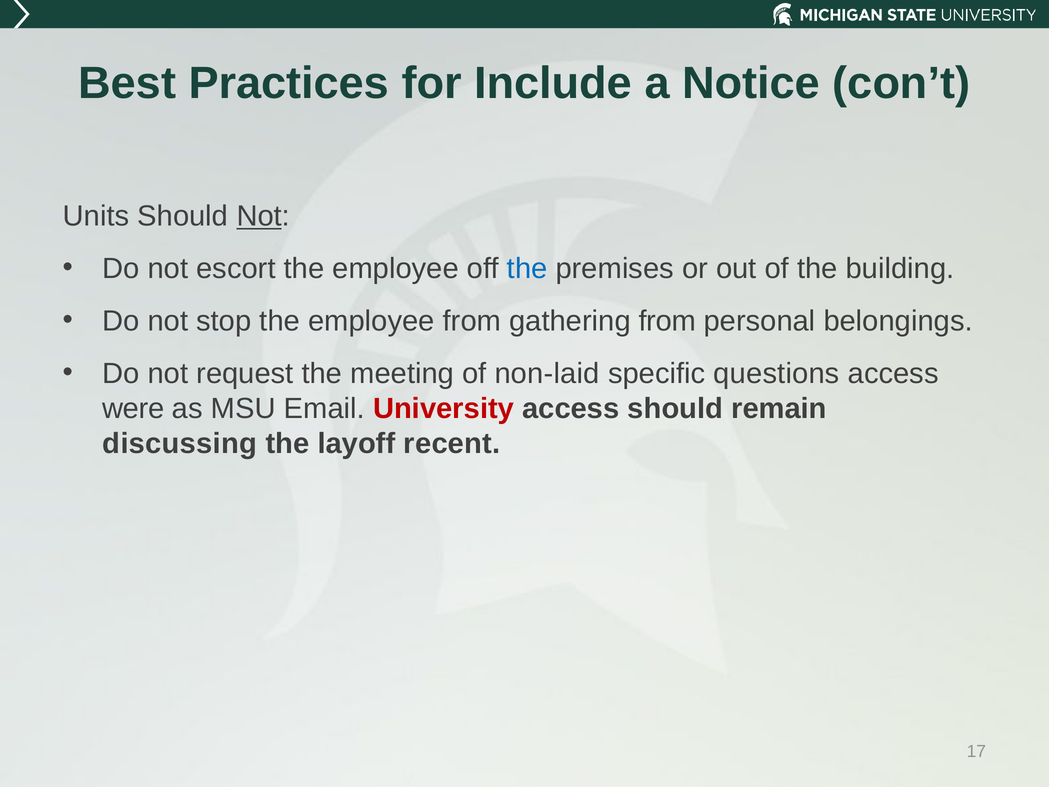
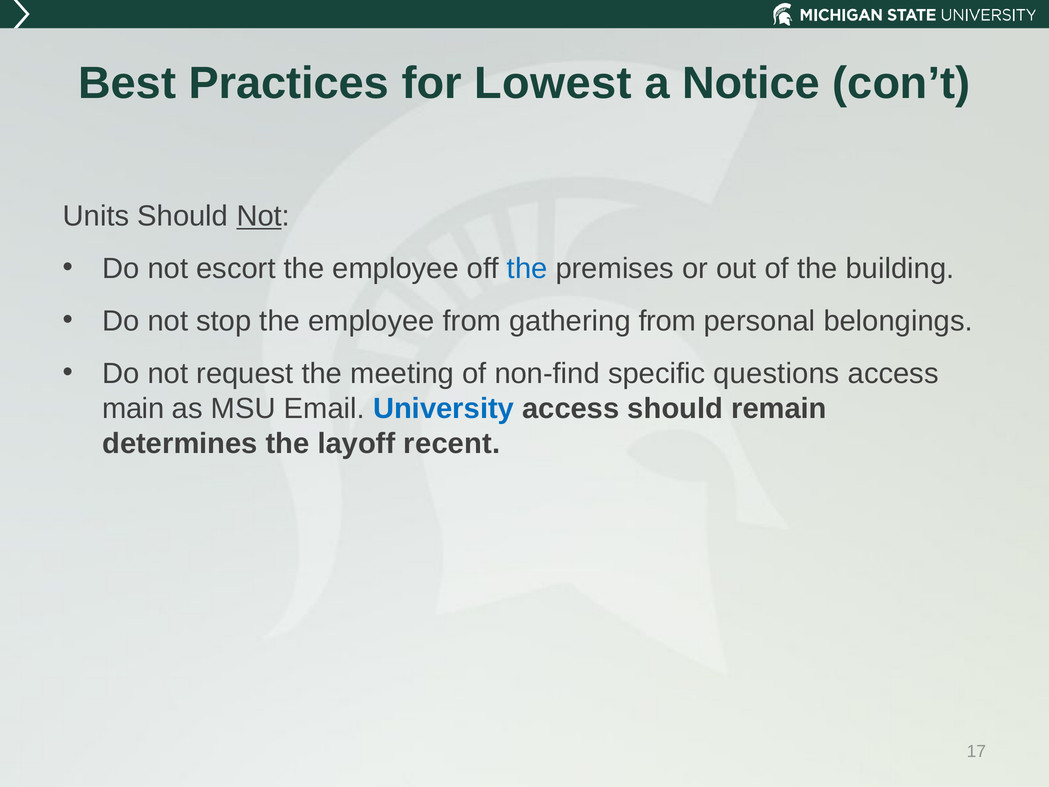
Include: Include -> Lowest (553, 83)
non-laid: non-laid -> non-find (547, 373)
were: were -> main (133, 408)
University colour: red -> blue (444, 408)
discussing: discussing -> determines (180, 443)
